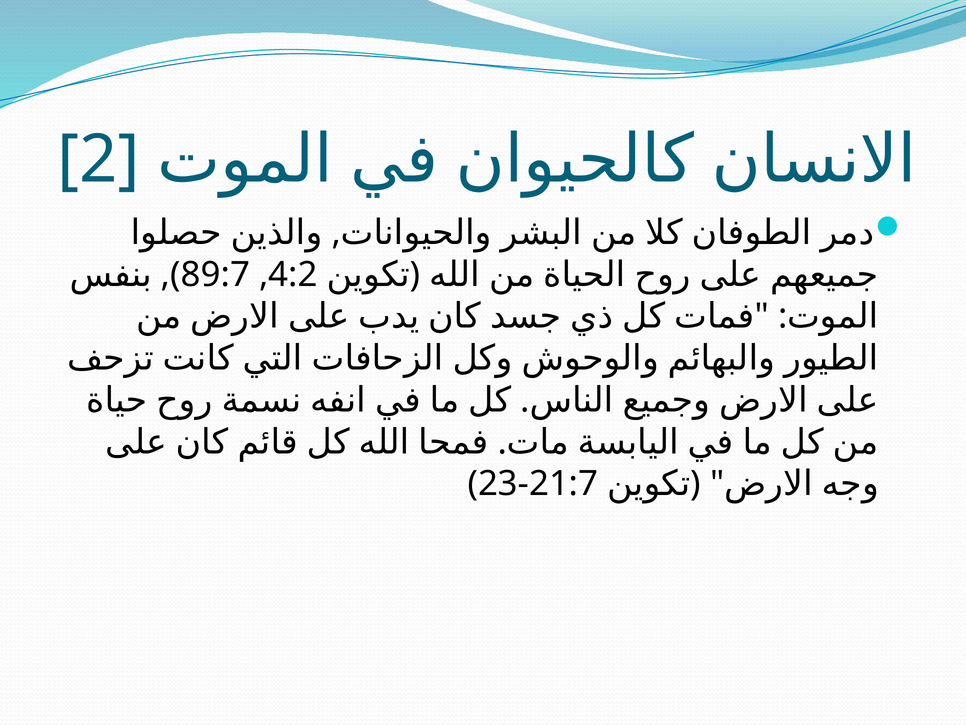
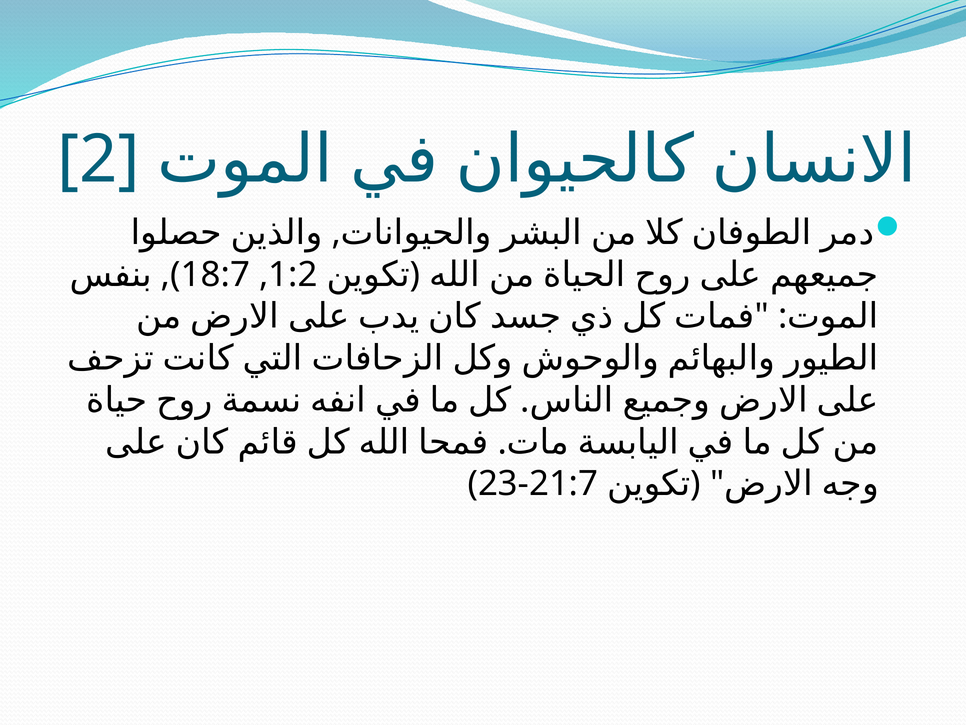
89:7: 89:7 -> 18:7 (215, 274)
4:2: 4:2 -> 1:2 (293, 274)
